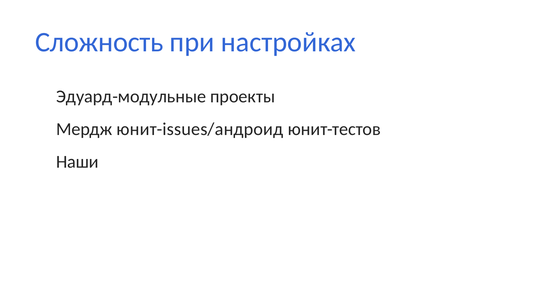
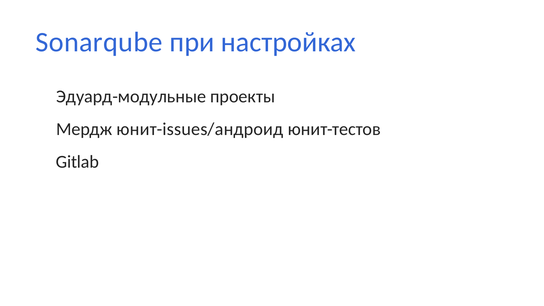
Сложность: Сложность -> Sonarqube (99, 42)
Наши: Наши -> Gitlab (77, 162)
